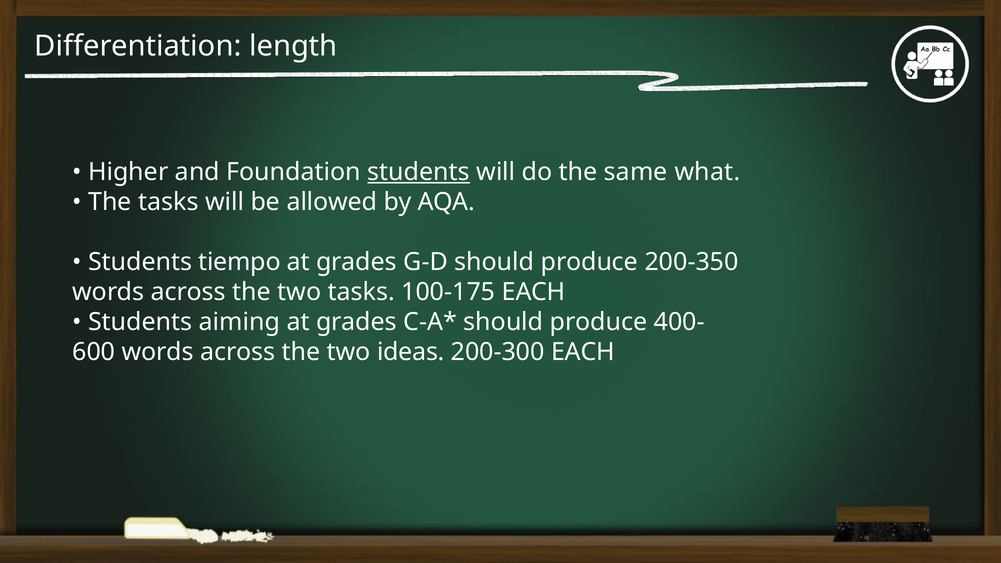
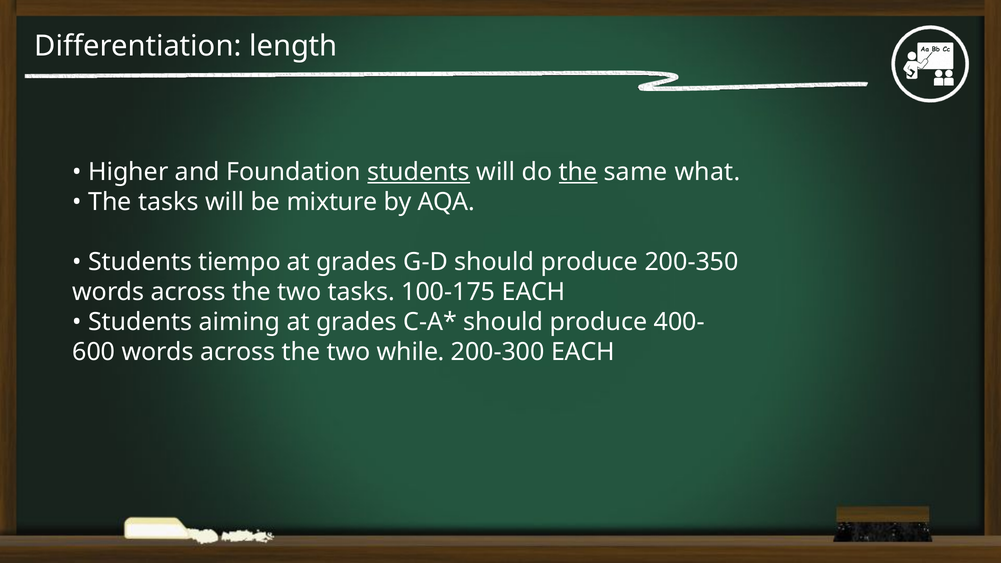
the underline: none -> present (578, 172)
allowed: allowed -> mixture (332, 202)
ideas: ideas -> while (411, 352)
